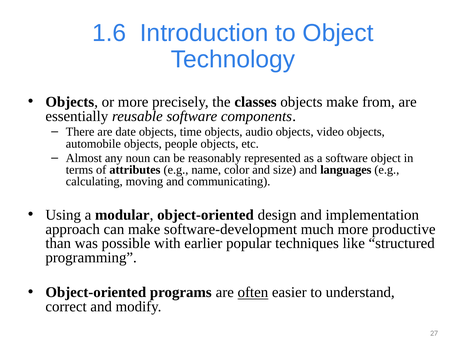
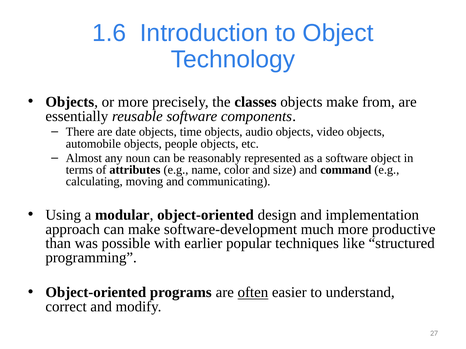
languages: languages -> command (346, 170)
